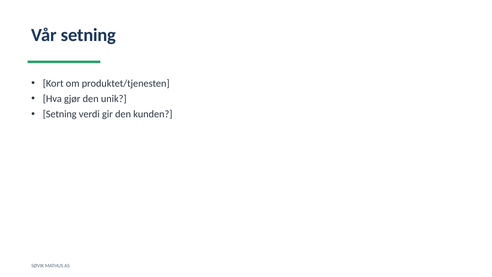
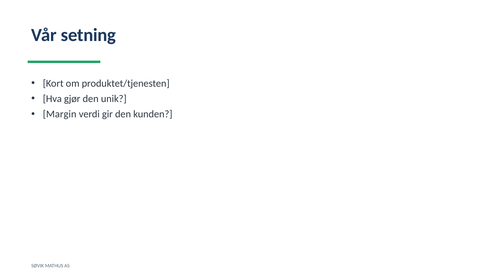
Setning: Setning -> Margin (60, 114)
